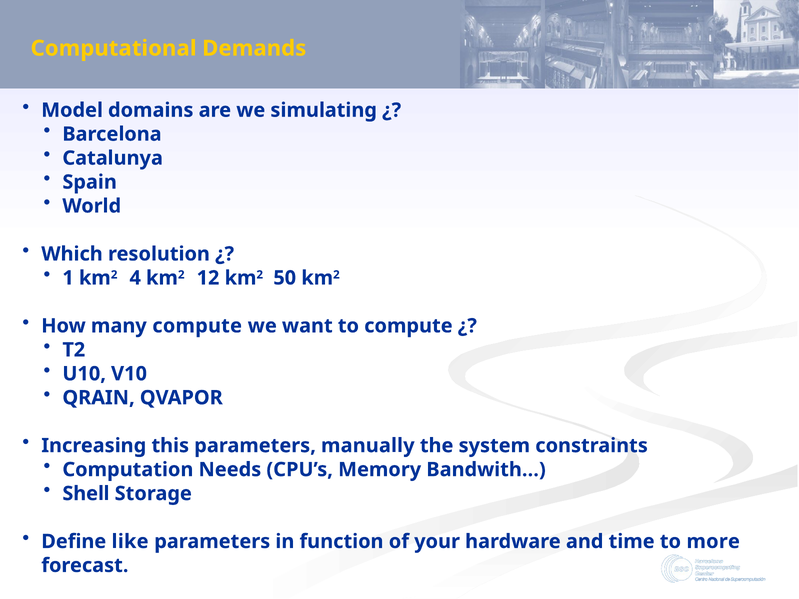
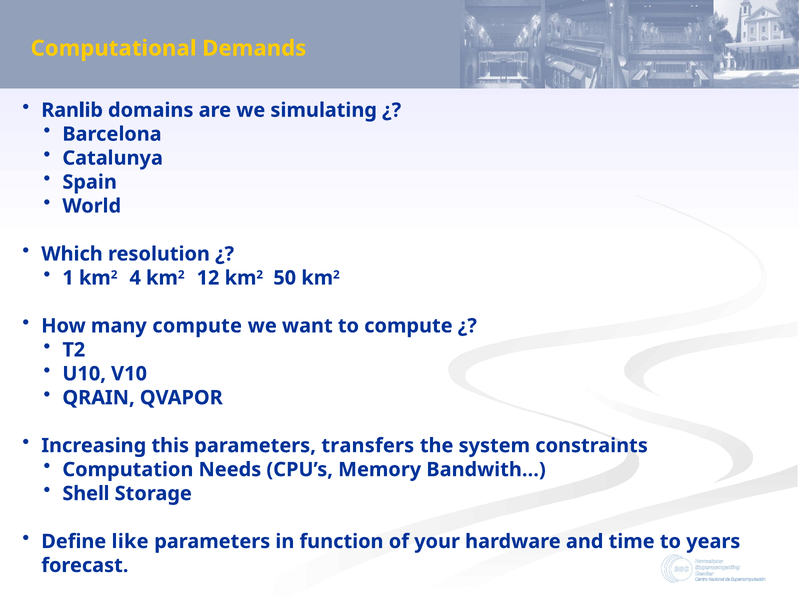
Model: Model -> Ranlib (72, 110)
manually: manually -> transfers (368, 446)
more: more -> years (713, 542)
